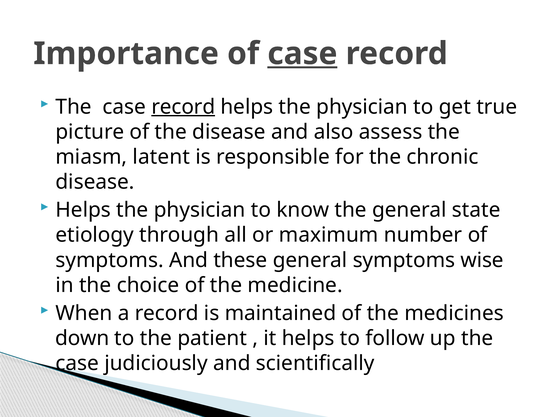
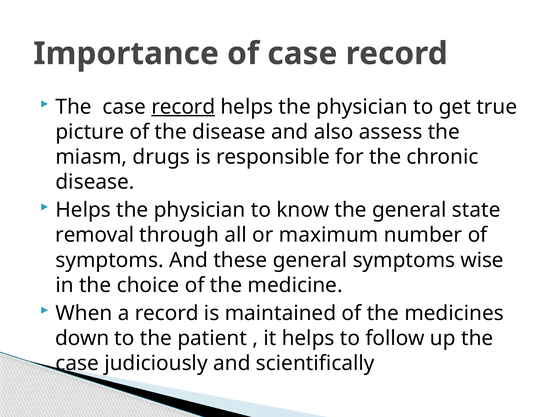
case underline: present -> none (302, 54)
latent: latent -> drugs (161, 157)
etiology: etiology -> removal (95, 235)
